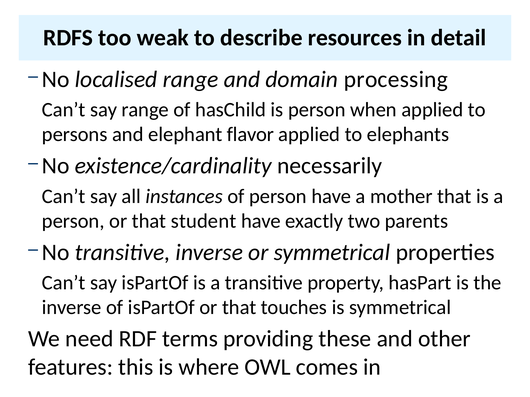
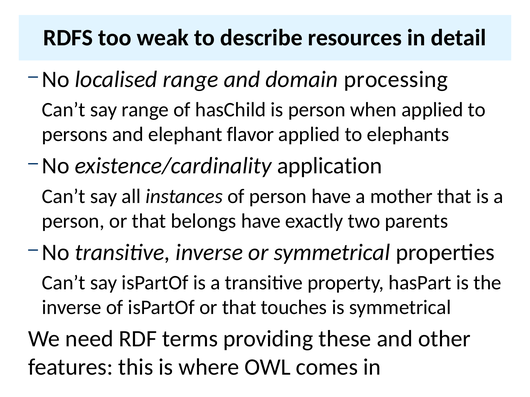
necessarily: necessarily -> application (330, 166)
student: student -> belongs (204, 221)
